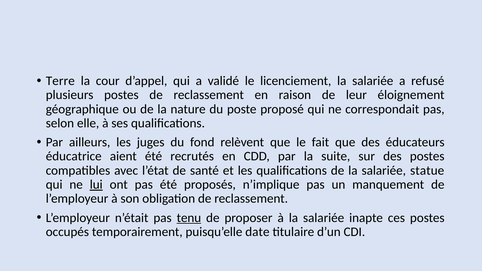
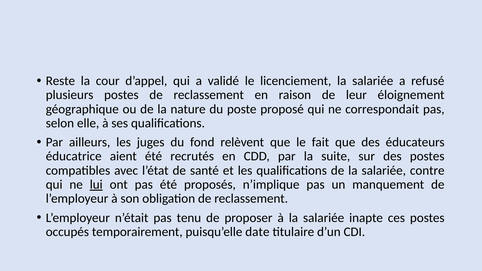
Terre: Terre -> Reste (60, 81)
statue: statue -> contre (427, 171)
tenu underline: present -> none (189, 218)
